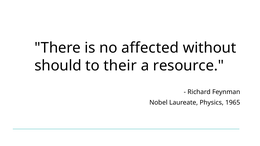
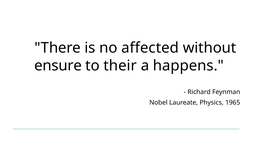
should: should -> ensure (58, 66)
resource: resource -> happens (188, 66)
